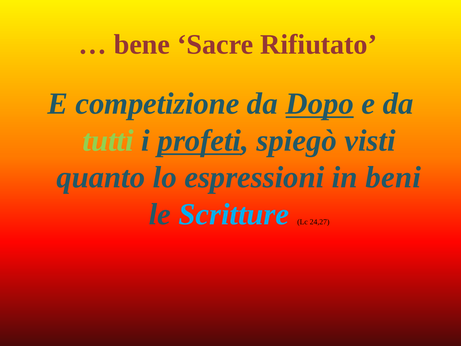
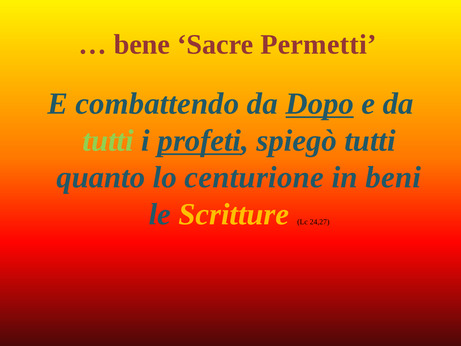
Rifiutato: Rifiutato -> Permetti (318, 45)
competizione: competizione -> combattendo (157, 104)
spiegò visti: visti -> tutti (370, 140)
espressioni: espressioni -> centurione (254, 177)
Scritture colour: light blue -> yellow (234, 214)
